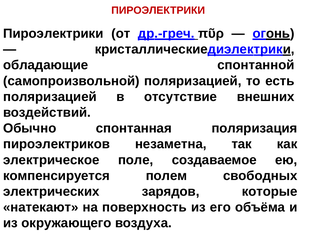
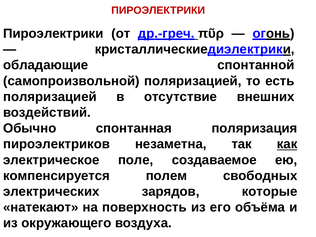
как underline: none -> present (287, 144)
